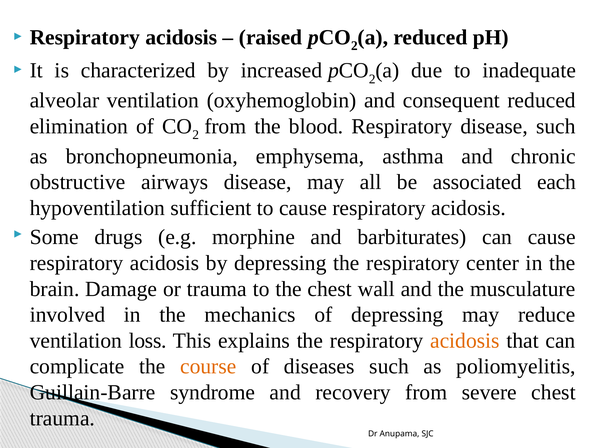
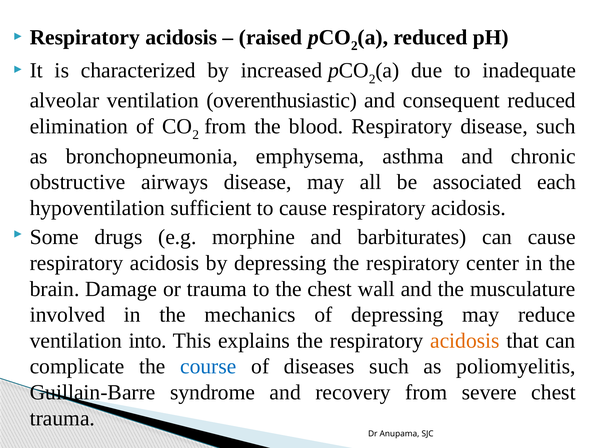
oxyhemoglobin: oxyhemoglobin -> overenthusiastic (282, 100)
loss: loss -> into (148, 340)
course colour: orange -> blue (208, 366)
